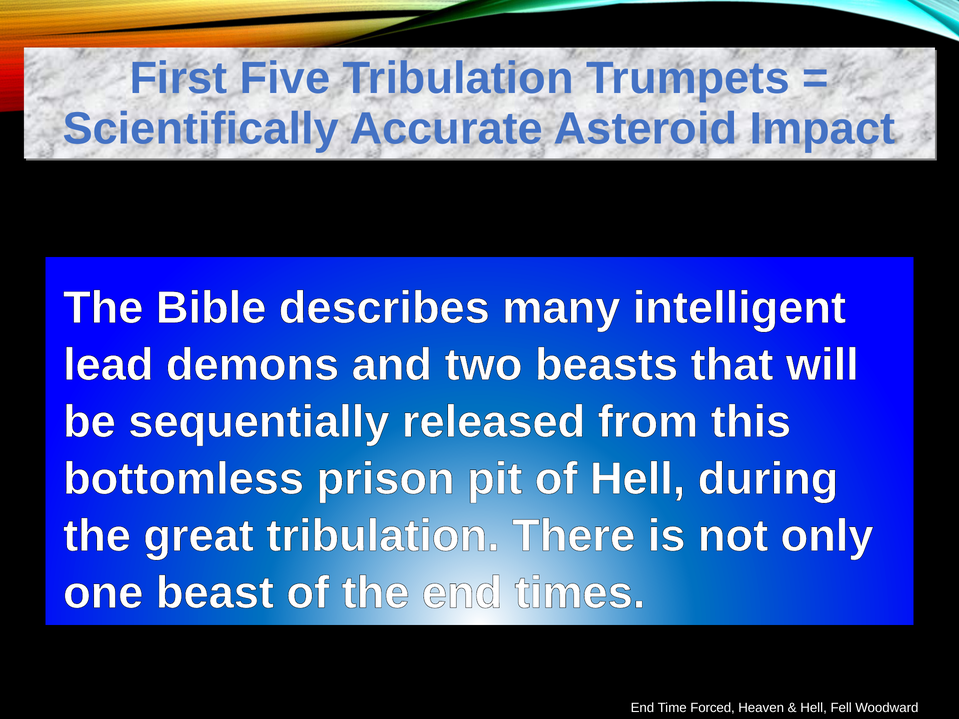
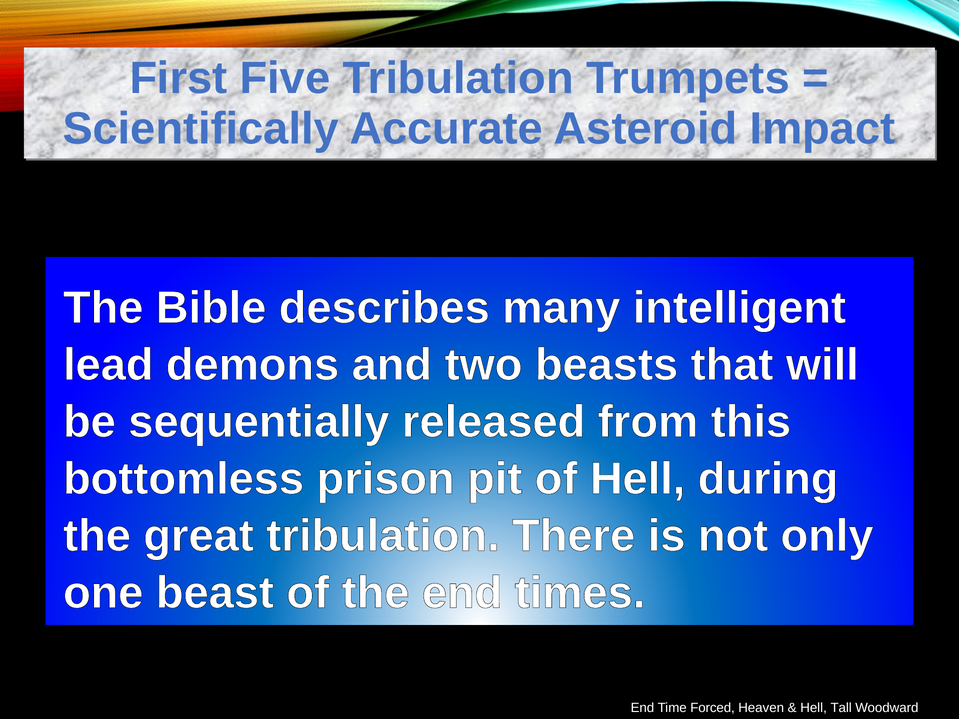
Fell: Fell -> Tall (841, 708)
